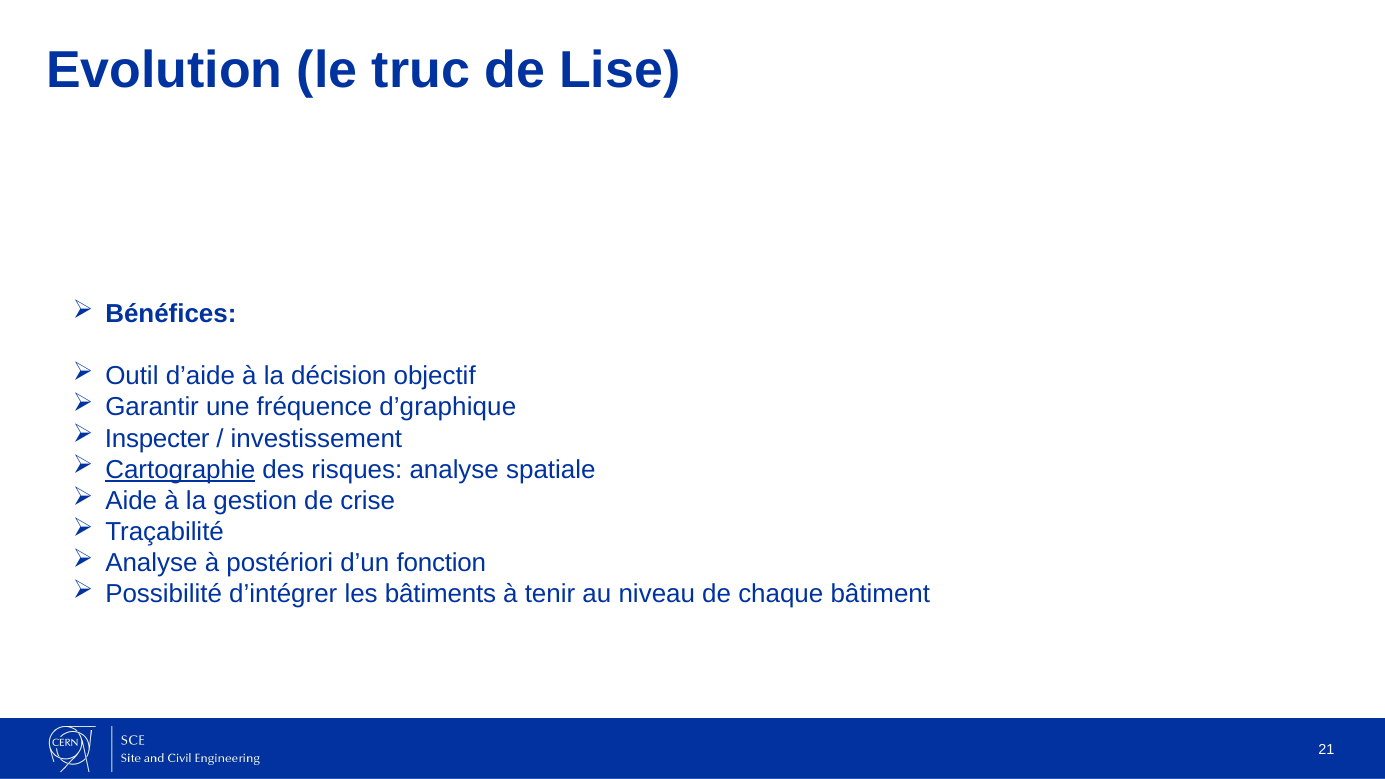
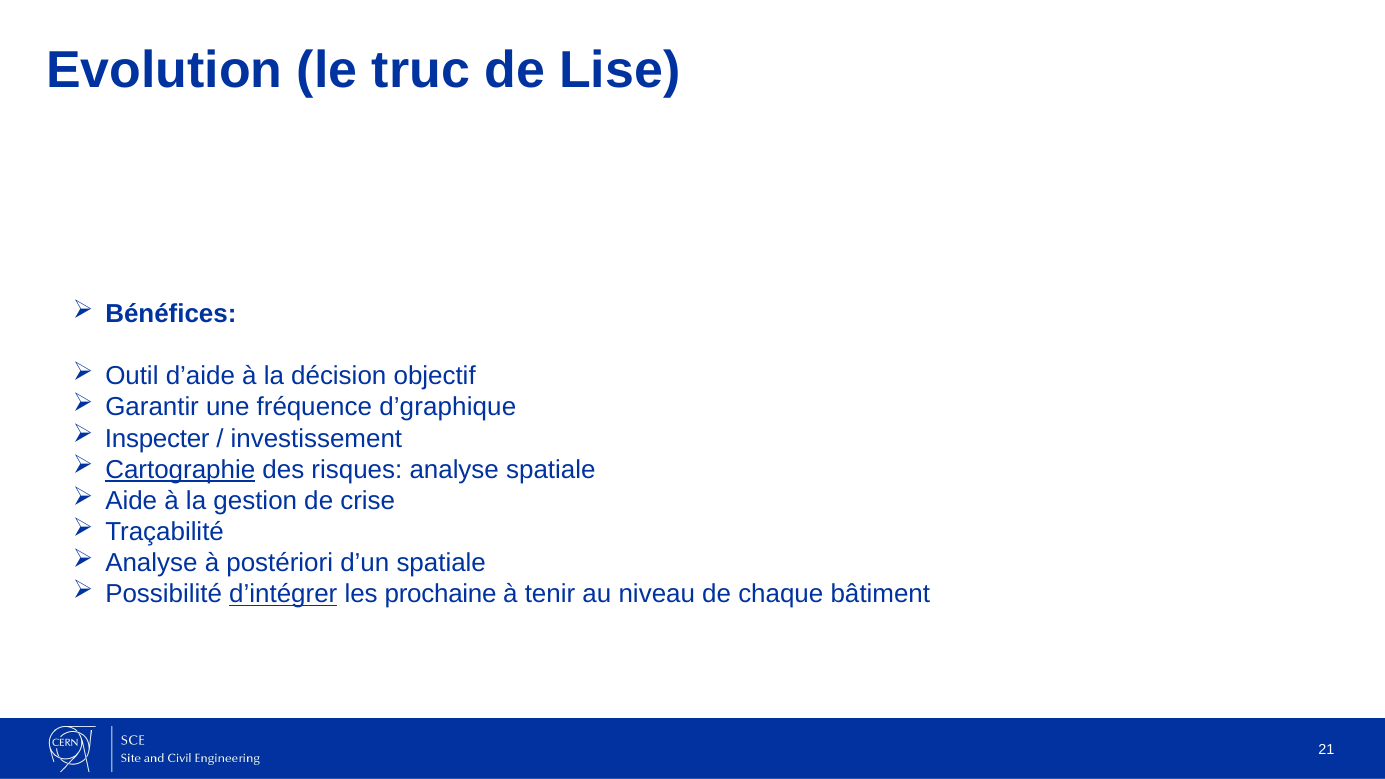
d’un fonction: fonction -> spatiale (441, 563)
d’intégrer underline: none -> present (283, 594)
bâtiments: bâtiments -> prochaine (441, 594)
